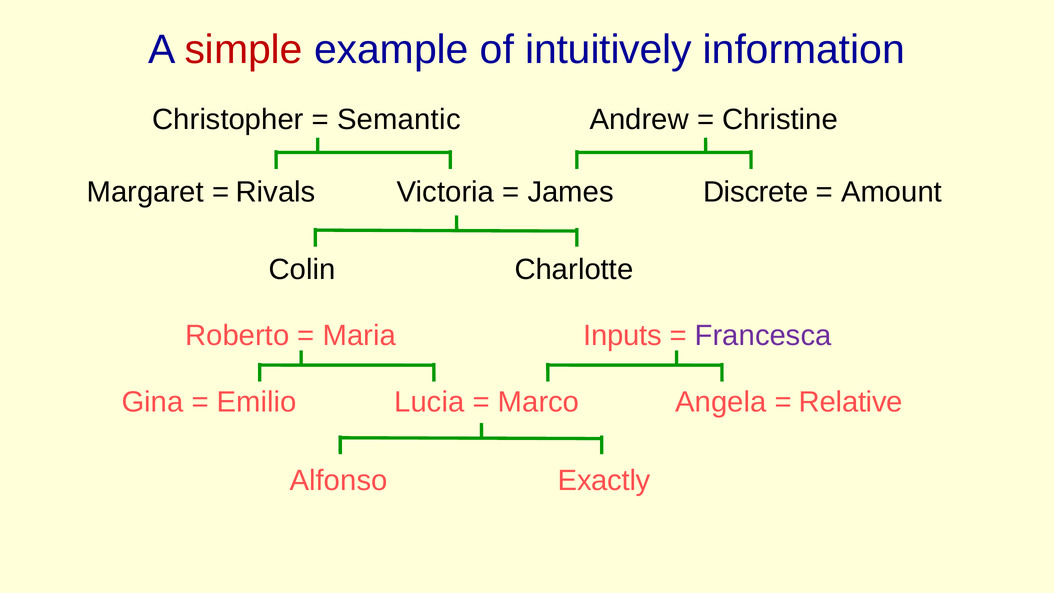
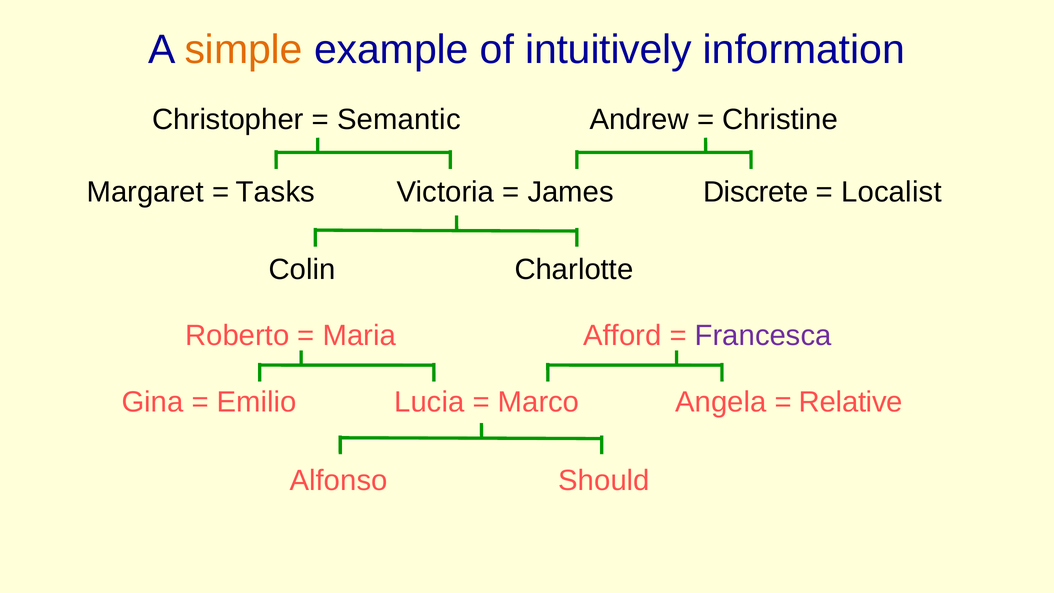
simple colour: red -> orange (244, 50)
Rivals: Rivals -> Tasks (275, 192)
Amount: Amount -> Localist (891, 192)
Inputs: Inputs -> Afford (622, 335)
Exactly: Exactly -> Should (604, 481)
